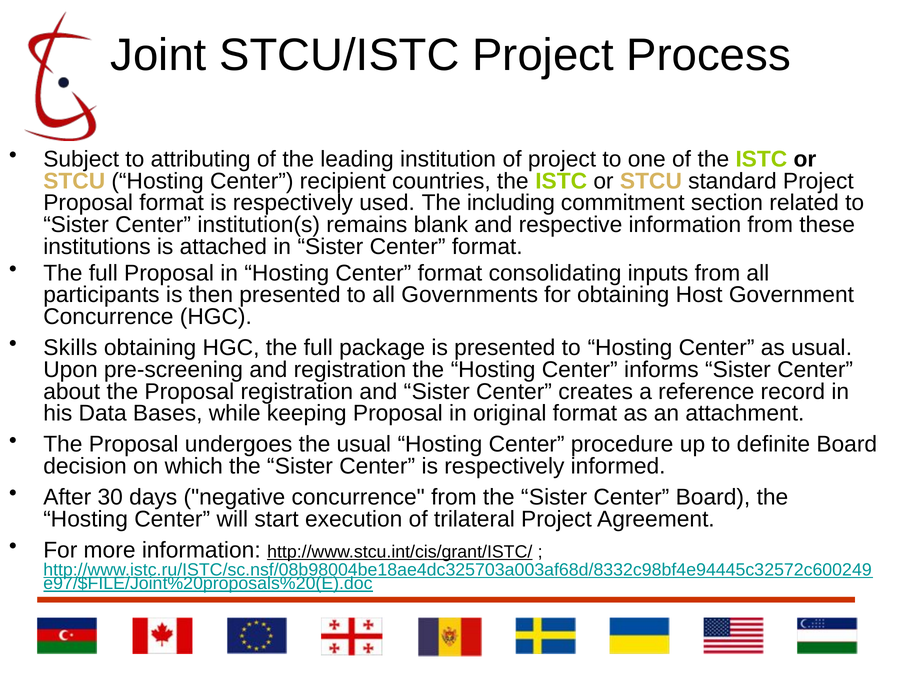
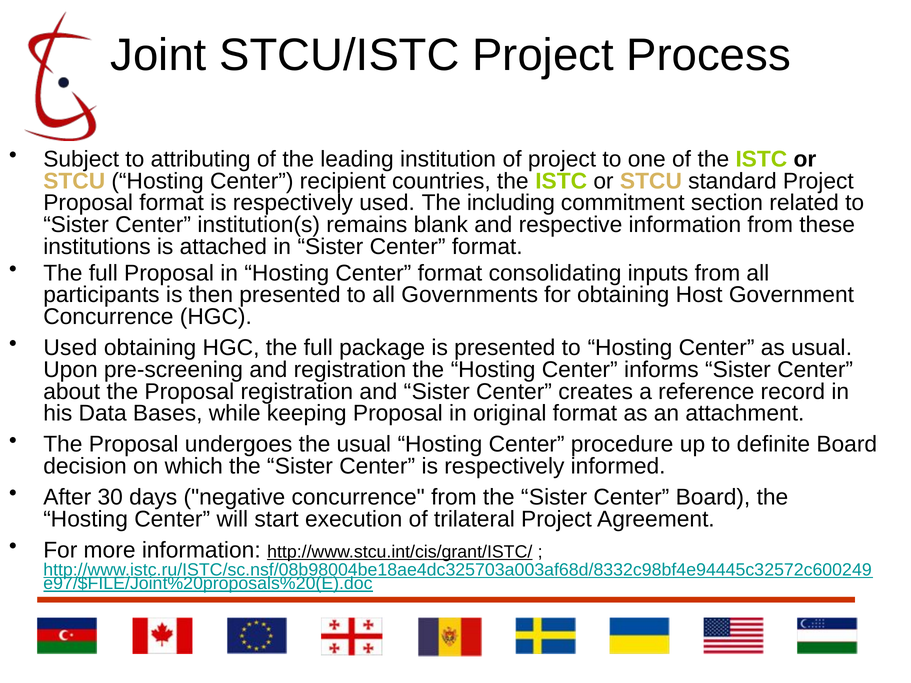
Skills: Skills -> Used (70, 348)
